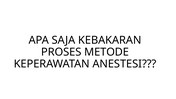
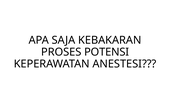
METODE: METODE -> POTENSI (107, 52)
